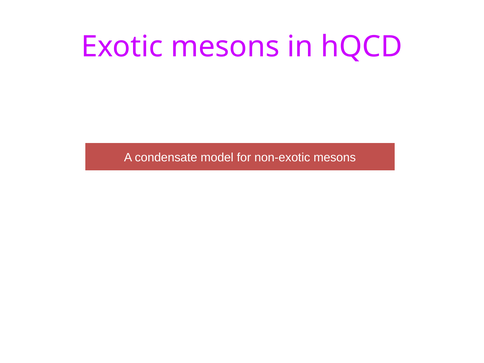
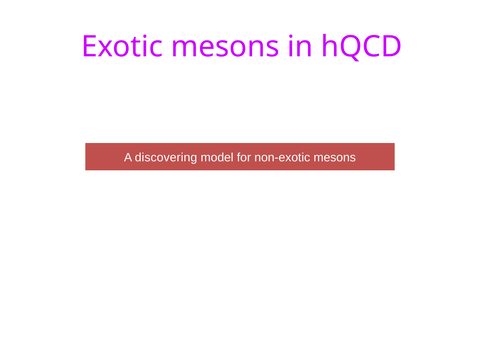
condensate: condensate -> discovering (166, 158)
